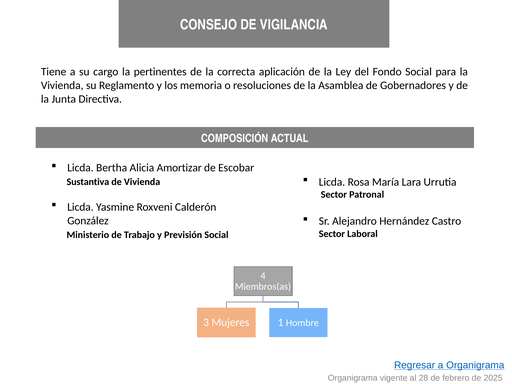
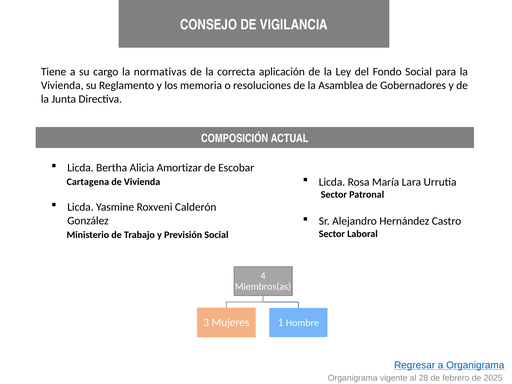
pertinentes: pertinentes -> normativas (160, 72)
Sustantiva: Sustantiva -> Cartagena (88, 182)
